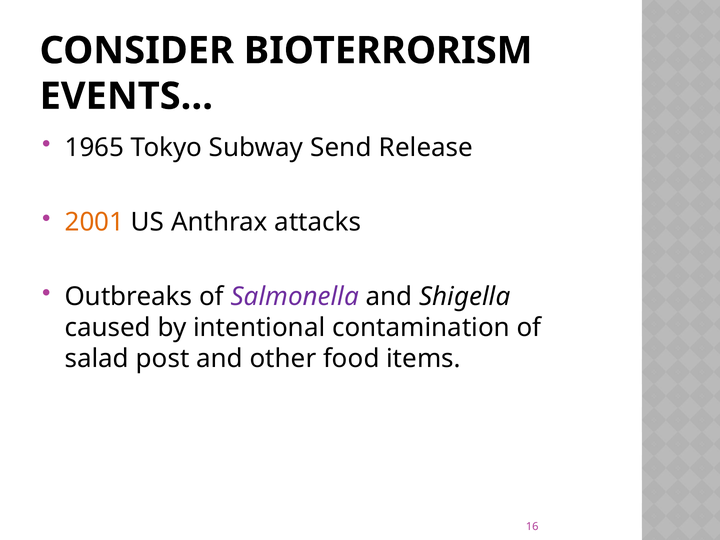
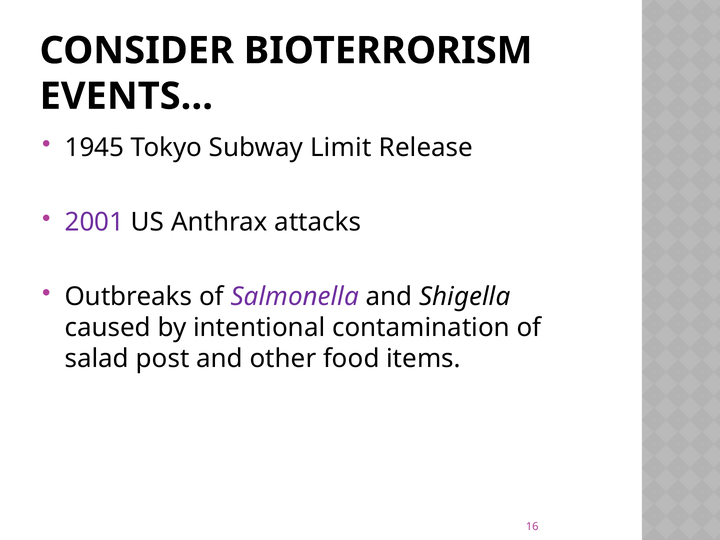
1965: 1965 -> 1945 (94, 148)
Send: Send -> Limit (341, 148)
2001 colour: orange -> purple (94, 222)
